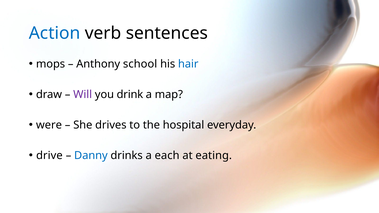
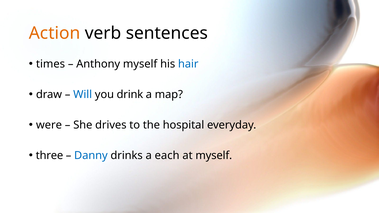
Action colour: blue -> orange (55, 33)
mops: mops -> times (50, 64)
Anthony school: school -> myself (140, 64)
Will colour: purple -> blue (83, 95)
drive: drive -> three (50, 156)
at eating: eating -> myself (214, 156)
